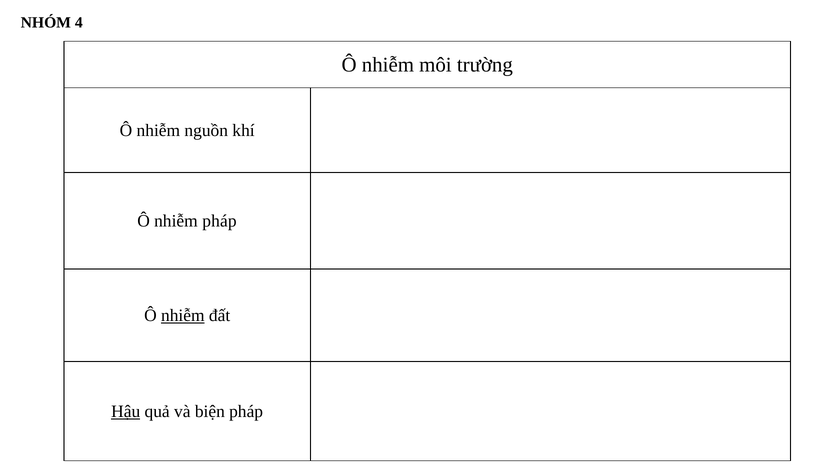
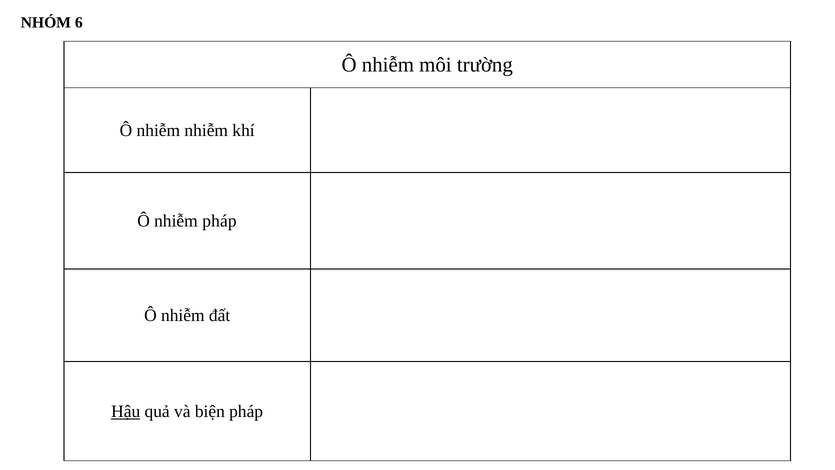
4: 4 -> 6 (79, 23)
nhiễm nguồn: nguồn -> nhiễm (206, 130)
nhiễm underline: present -> none (183, 315)
